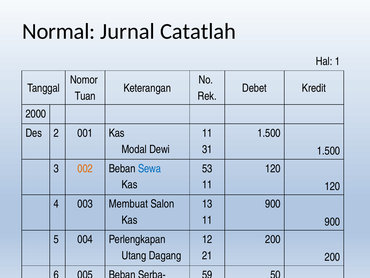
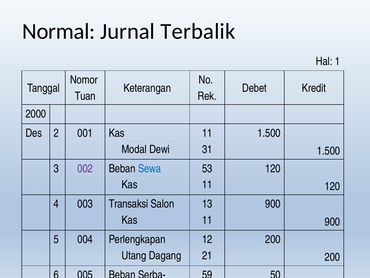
Catatlah: Catatlah -> Terbalik (198, 31)
002 colour: orange -> purple (85, 168)
Membuat: Membuat -> Transaksi (128, 204)
